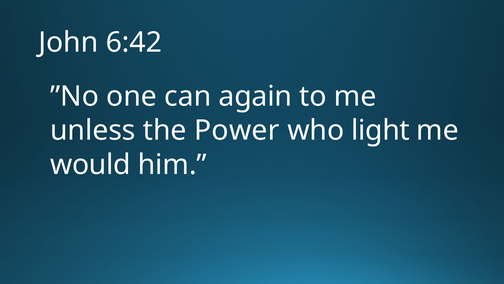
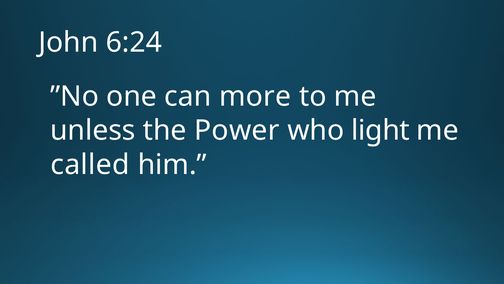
6:42: 6:42 -> 6:24 (134, 42)
again: again -> more (255, 96)
would: would -> called (90, 164)
